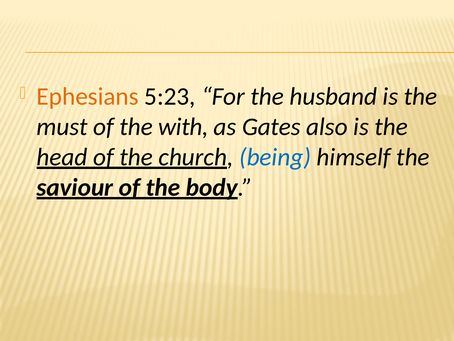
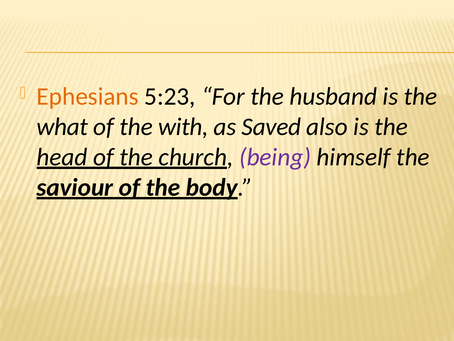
must: must -> what (62, 127)
Gates: Gates -> Saved (271, 127)
being colour: blue -> purple (275, 157)
